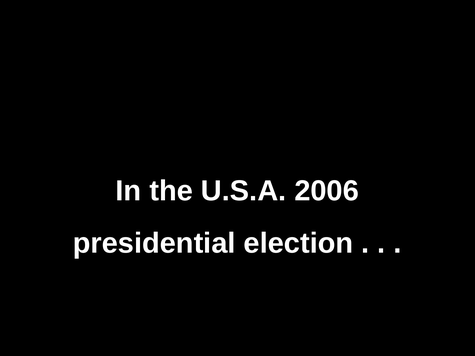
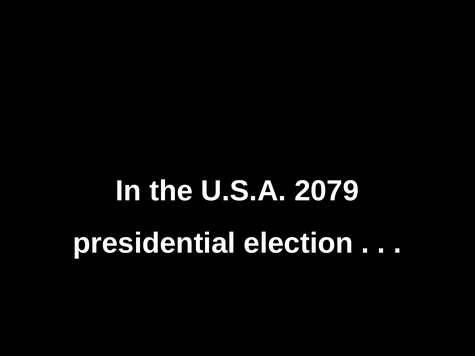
2006: 2006 -> 2079 (327, 191)
